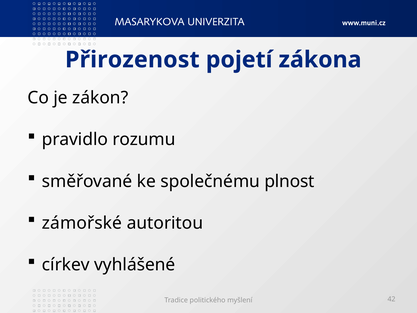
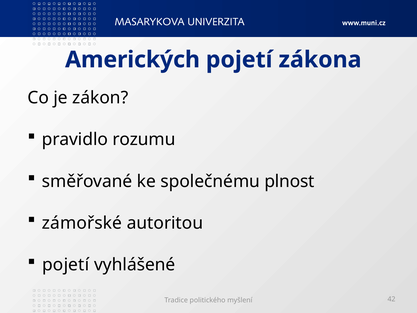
Přirozenost: Přirozenost -> Amerických (133, 60)
církev: církev -> pojetí (66, 265)
